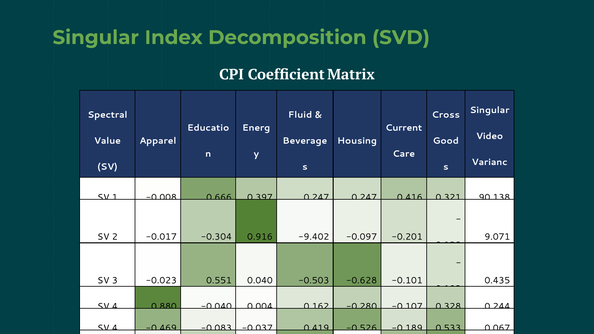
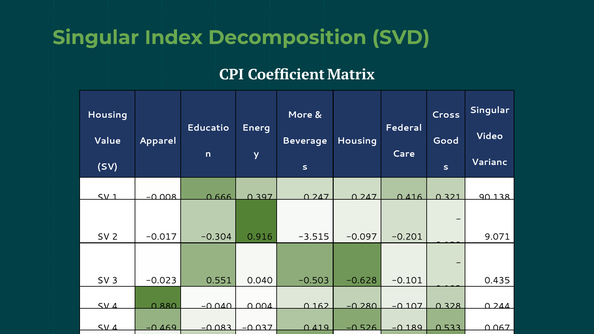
Spectral: Spectral -> Housing (107, 115)
Fluid: Fluid -> More (300, 115)
Current: Current -> Federal (404, 128)
-9.402: -9.402 -> -3.515 (314, 237)
